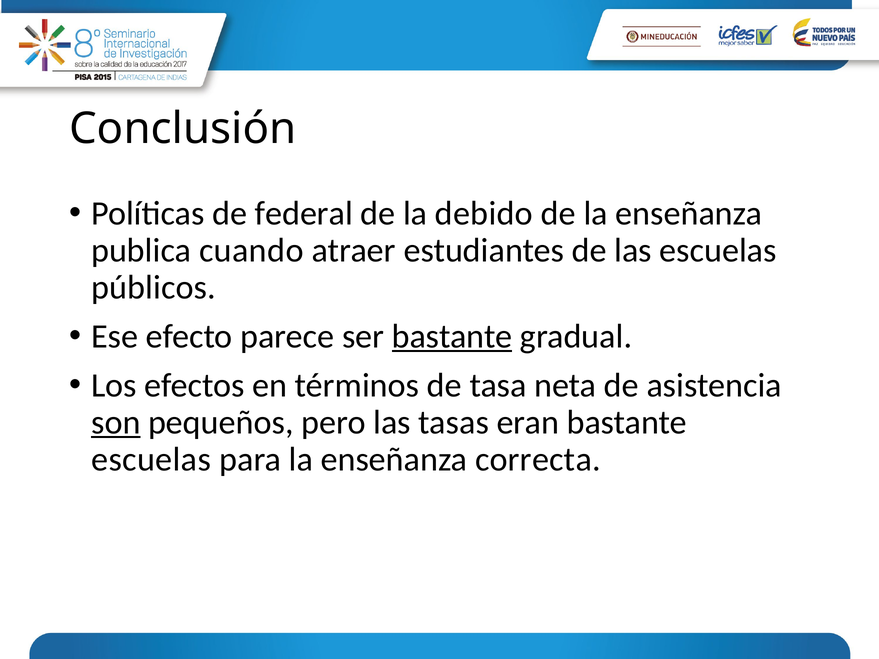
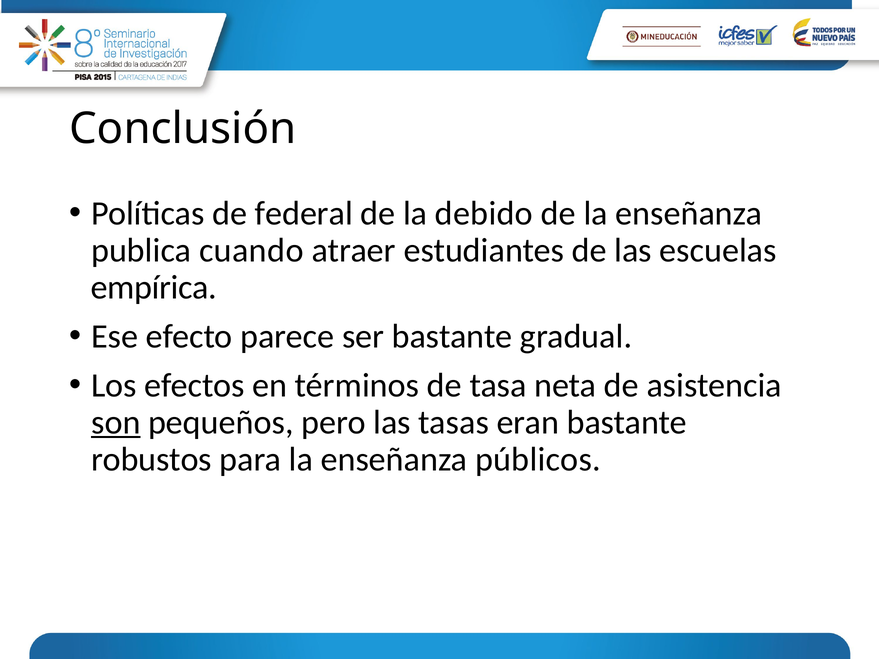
públicos: públicos -> empírica (154, 287)
bastante underline: present -> none (452, 337)
escuelas: escuelas -> robustos (151, 460)
correcta: correcta -> públicos (538, 460)
